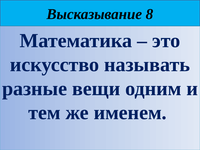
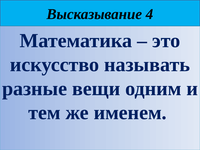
8: 8 -> 4 (150, 14)
